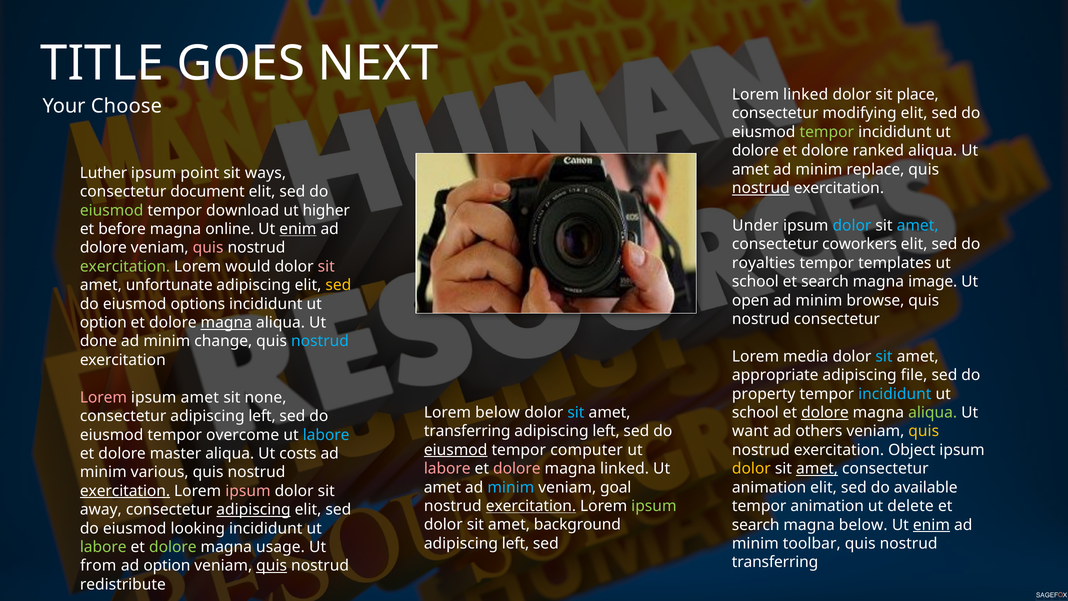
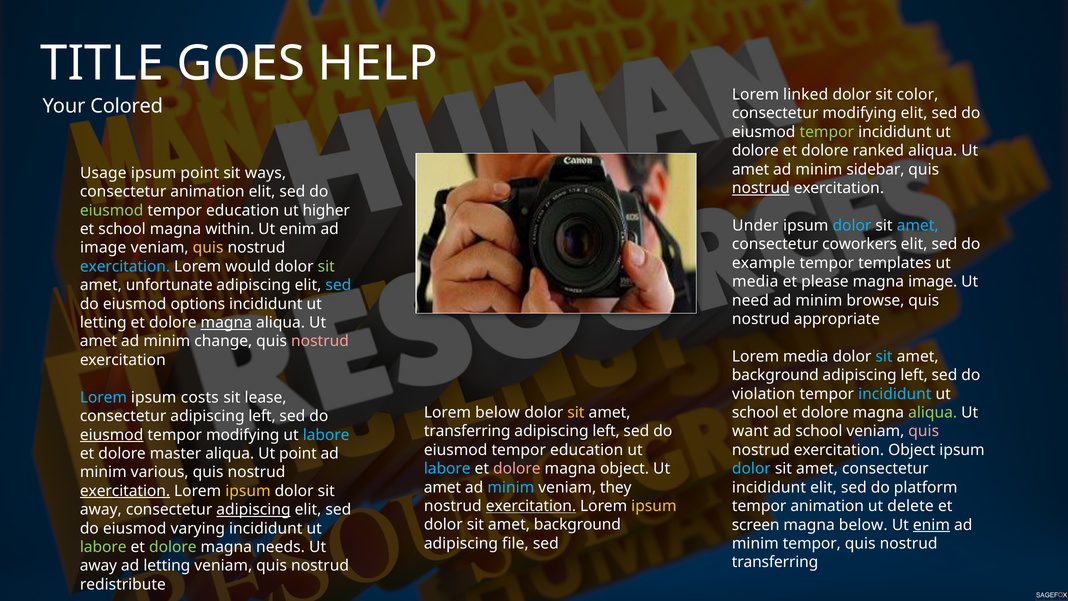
NEXT: NEXT -> HELP (378, 63)
place: place -> color (918, 95)
Choose: Choose -> Colored (127, 106)
replace: replace -> sidebar (875, 169)
Luther: Luther -> Usage (103, 173)
consectetur document: document -> animation (207, 192)
download: download -> education (243, 210)
et before: before -> school (122, 229)
online: online -> within (230, 229)
enim underline: present -> none (298, 229)
dolore: dolore -> image (103, 248)
quis colour: pink -> yellow (208, 248)
royalties: royalties -> example (764, 263)
exercitation colour: light green -> light blue (125, 266)
sit colour: pink -> light green (326, 266)
school: school -> media (755, 282)
search: search -> please (825, 282)
sed colour: yellow -> light blue (338, 285)
open: open -> need (750, 300)
nostrud consectetur: consectetur -> appropriate (837, 319)
option: option -> letting (103, 322)
done: done -> amet (98, 341)
nostrud colour: light blue -> pink (320, 341)
appropriate: appropriate -> background (775, 375)
file: file -> left (914, 375)
property: property -> violation (764, 394)
Lorem colour: pink -> light blue (103, 397)
ipsum amet: amet -> costs (200, 397)
none: none -> lease (266, 397)
sit colour: light blue -> yellow (576, 412)
dolore underline: present -> none (825, 412)
ad others: others -> school (819, 431)
quis colour: yellow -> pink (924, 431)
eiusmod underline: none -> present (112, 435)
tempor overcome: overcome -> modifying (243, 435)
eiusmod underline: present -> none (456, 450)
computer: computer -> education (587, 450)
Ut costs: costs -> point (298, 453)
labore colour: pink -> light blue (447, 468)
magna linked: linked -> object (625, 468)
dolor colour: yellow -> light blue (751, 469)
amet underline: present -> none (817, 469)
goal: goal -> they (616, 487)
animation: animation -> incididunt (769, 487)
available: available -> platform (926, 487)
ipsum colour: pink -> yellow (248, 491)
ipsum colour: light green -> yellow (654, 506)
search: search -> screen (756, 525)
looking: looking -> varying (198, 528)
left: left -> file (515, 543)
minim toolbar: toolbar -> tempor (812, 543)
usage: usage -> needs (280, 547)
from: from -> away (98, 566)
ad option: option -> letting (167, 566)
quis underline: present -> none (272, 566)
